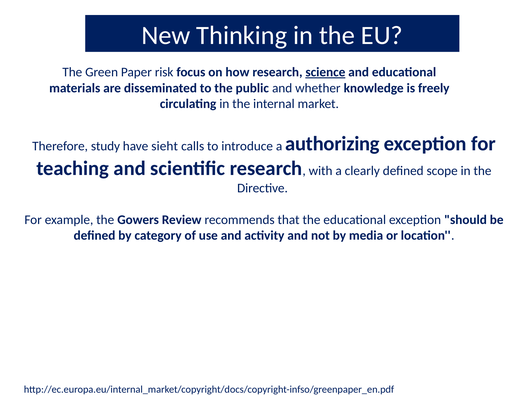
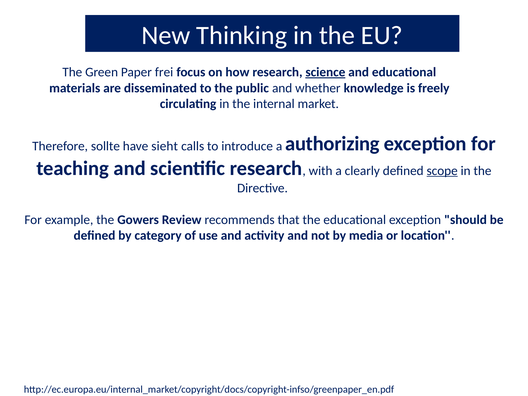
risk: risk -> frei (164, 72)
study: study -> sollte (105, 146)
scope underline: none -> present (442, 171)
